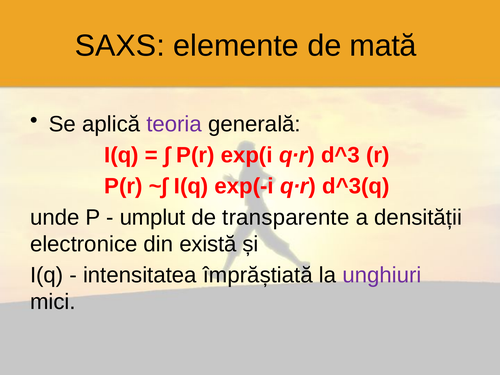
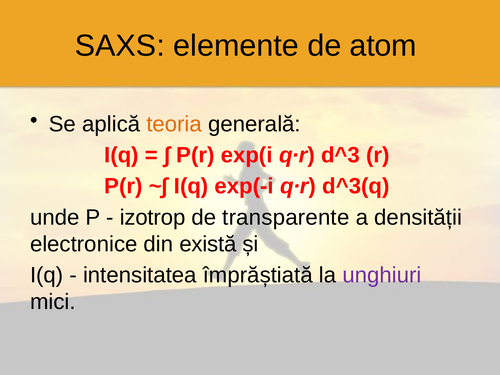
mată: mată -> atom (383, 46)
teoria colour: purple -> orange (174, 124)
umplut: umplut -> izotrop (153, 217)
